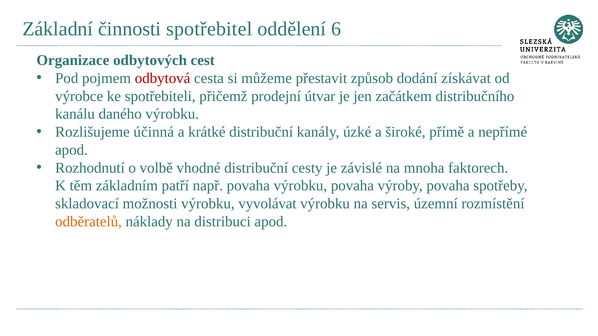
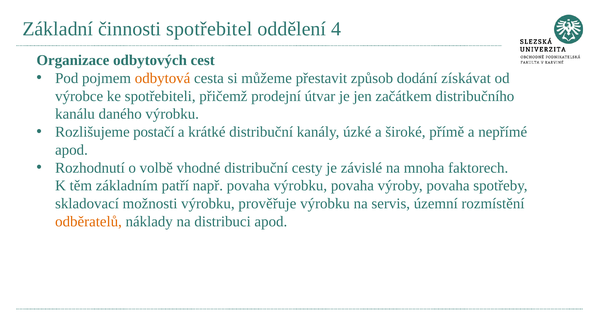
6: 6 -> 4 (336, 29)
odbytová colour: red -> orange (163, 78)
účinná: účinná -> postačí (154, 132)
vyvolávat: vyvolávat -> prověřuje (267, 204)
